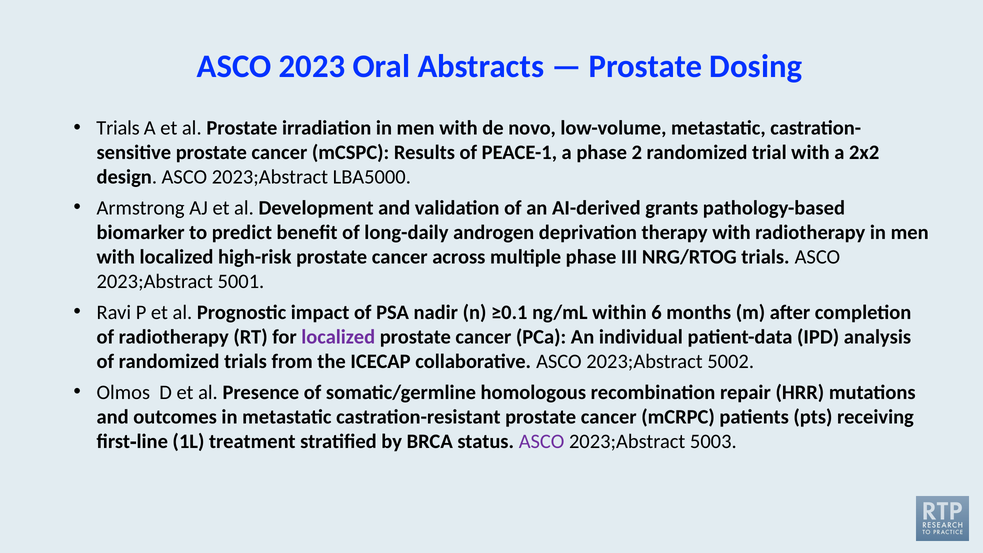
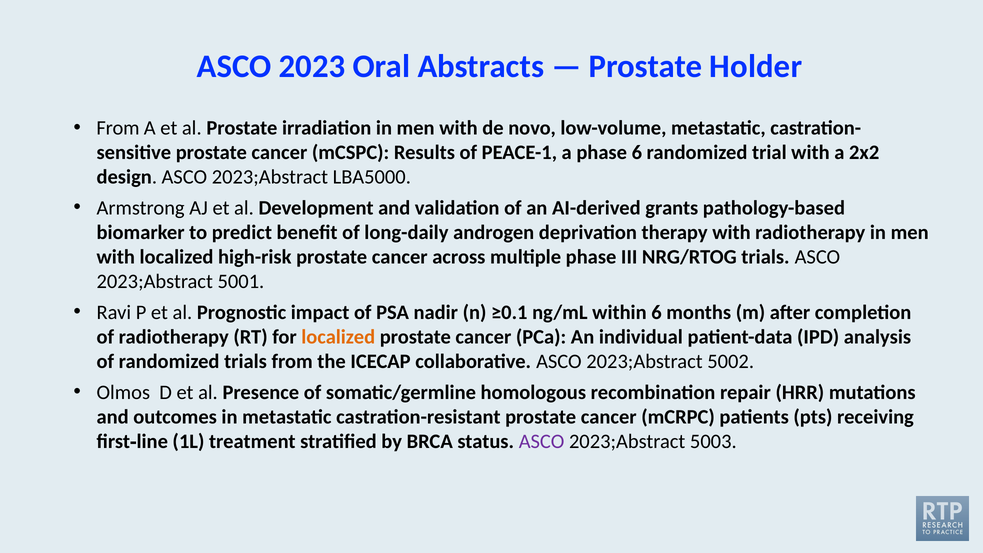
Dosing: Dosing -> Holder (756, 67)
Trials: Trials -> From (118, 128)
phase 2: 2 -> 6 (637, 152)
localized colour: purple -> orange (338, 337)
